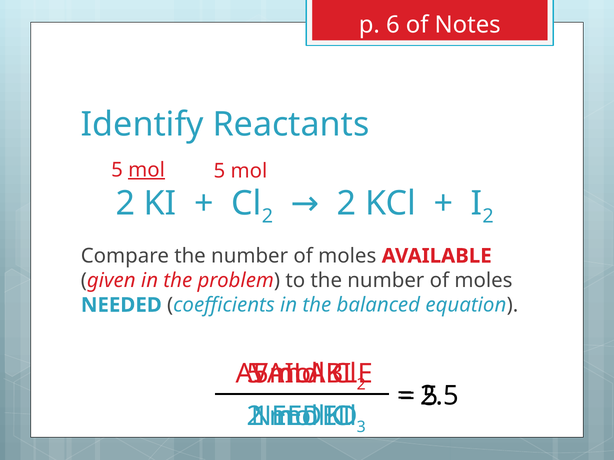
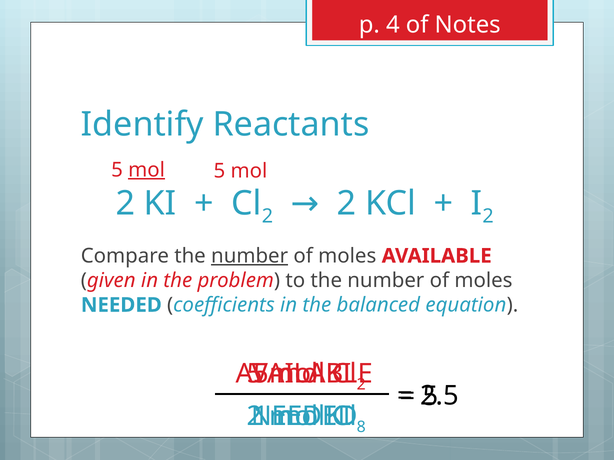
6: 6 -> 4 (393, 25)
number underline: none -> present (250, 256)
3: 3 -> 8 (361, 428)
